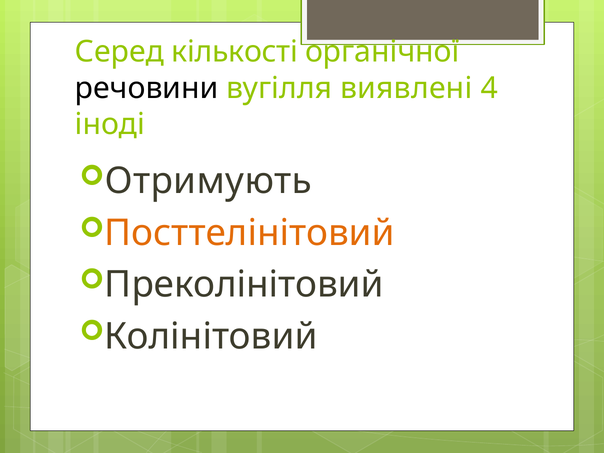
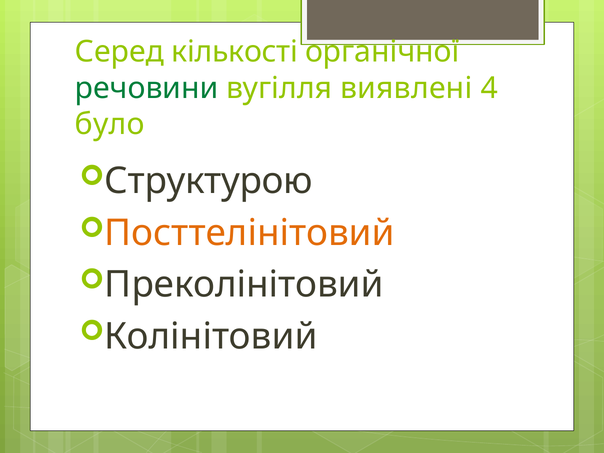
речовини colour: black -> green (147, 88)
іноді: іноді -> було (110, 124)
Отримують: Отримують -> Структурою (209, 181)
